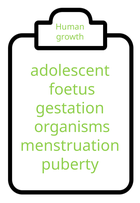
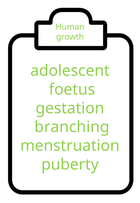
organisms: organisms -> branching (72, 126)
